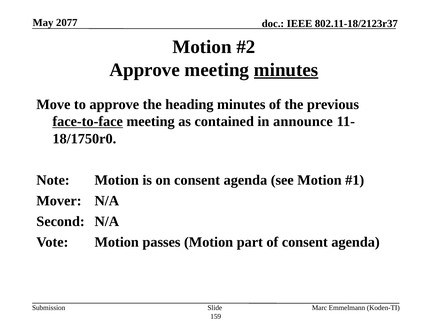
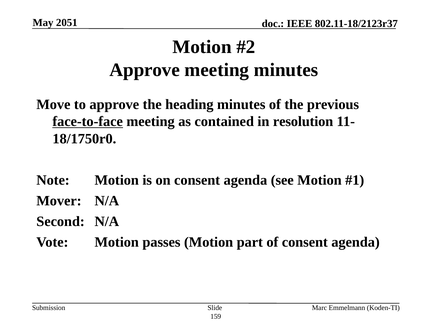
2077: 2077 -> 2051 (67, 23)
minutes underline: present -> none (286, 70)
announce: announce -> resolution (303, 122)
